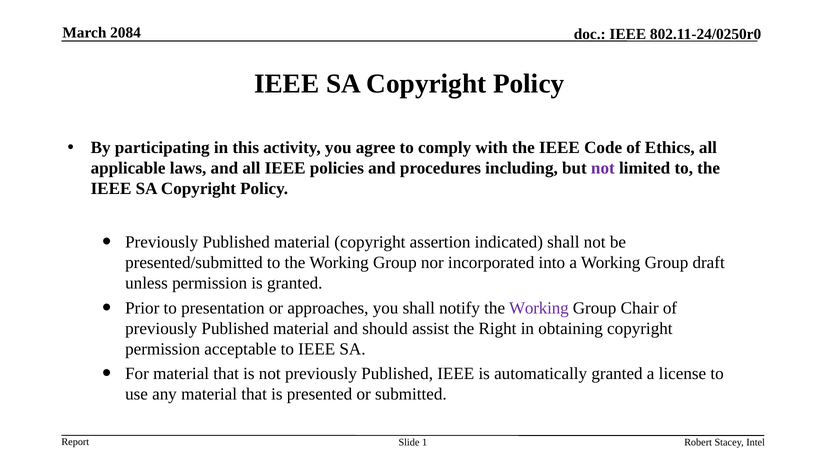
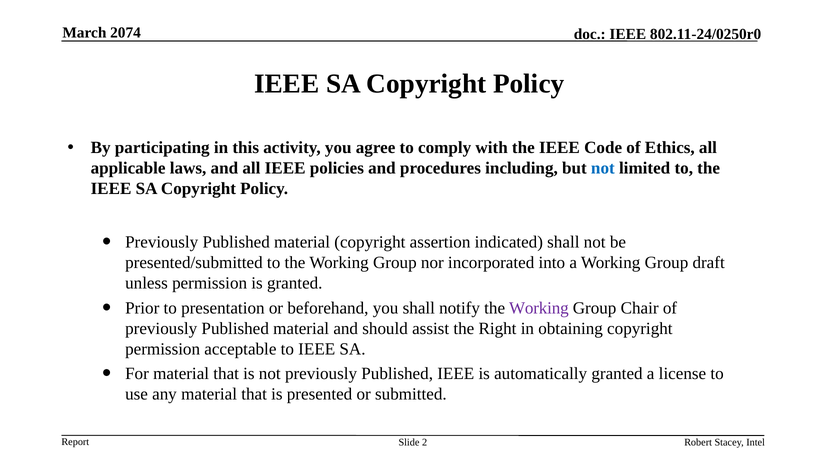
2084: 2084 -> 2074 (126, 33)
not colour: purple -> blue (603, 168)
approaches: approaches -> beforehand (328, 308)
1: 1 -> 2 (425, 442)
